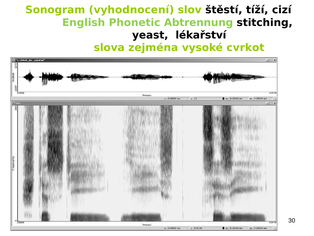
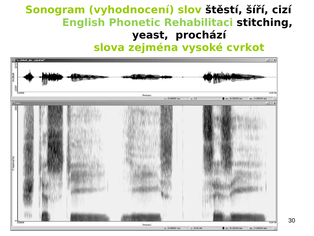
tíží: tíží -> šíří (257, 10)
Abtrennung: Abtrennung -> Rehabilitaci (199, 23)
lékařství: lékařství -> prochází (201, 35)
